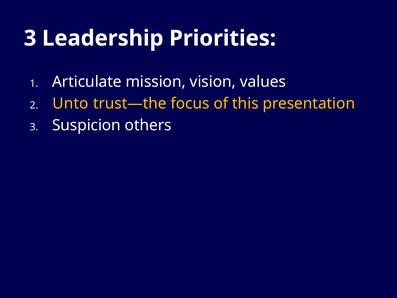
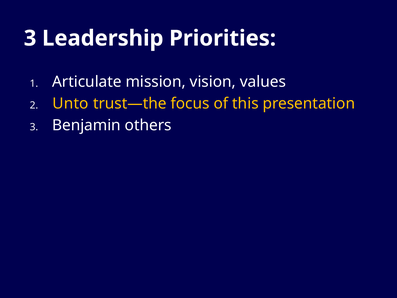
Suspicion: Suspicion -> Benjamin (86, 125)
